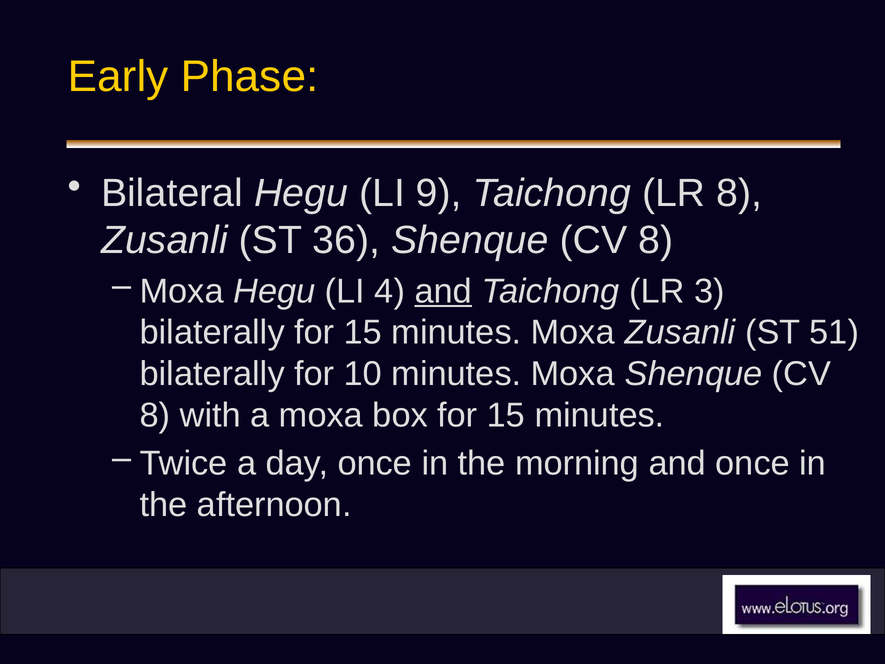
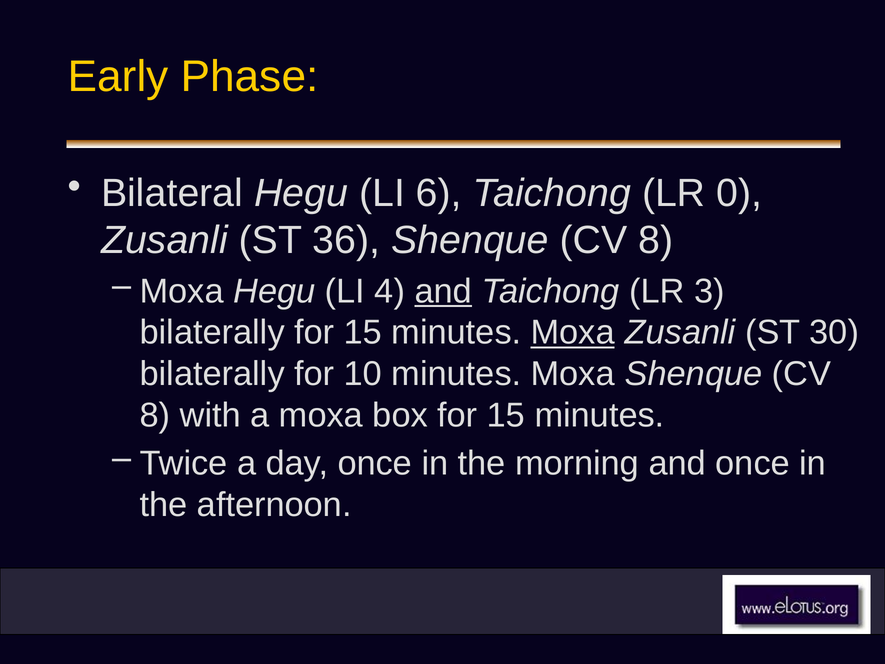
9: 9 -> 6 (439, 193)
LR 8: 8 -> 0 (739, 193)
Moxa underline: none -> present (573, 332)
51: 51 -> 30 (834, 332)
